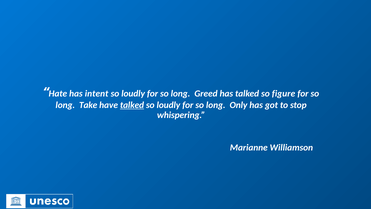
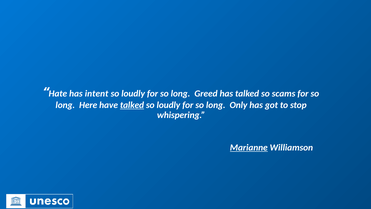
figure: figure -> scams (284, 93)
Take: Take -> Here (88, 105)
Marianne underline: none -> present (249, 147)
